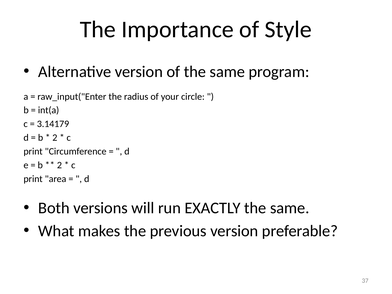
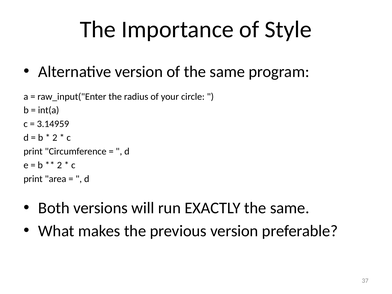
3.14179: 3.14179 -> 3.14959 (53, 124)
